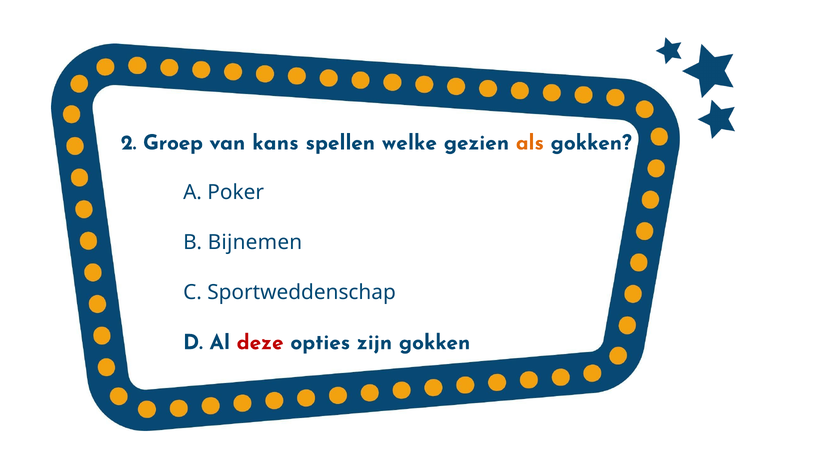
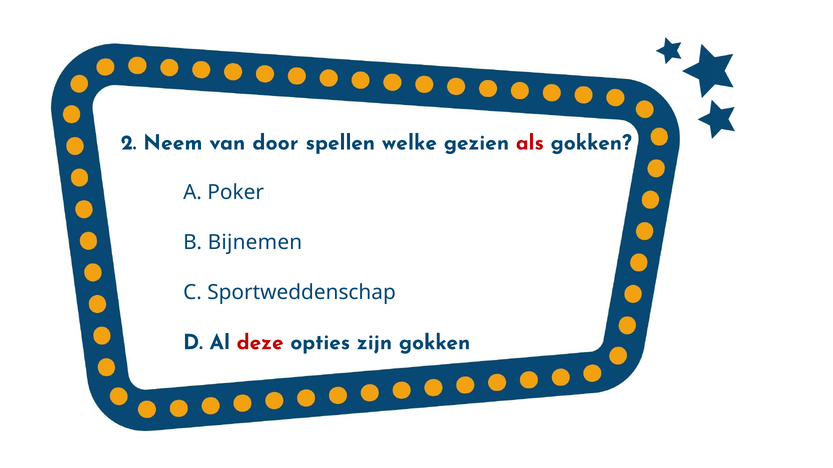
Groep: Groep -> Neem (173, 143)
kans: kans -> door (275, 143)
als colour: orange -> red (530, 143)
